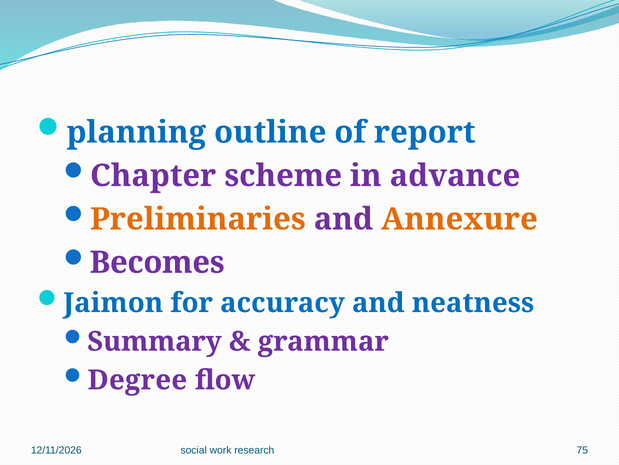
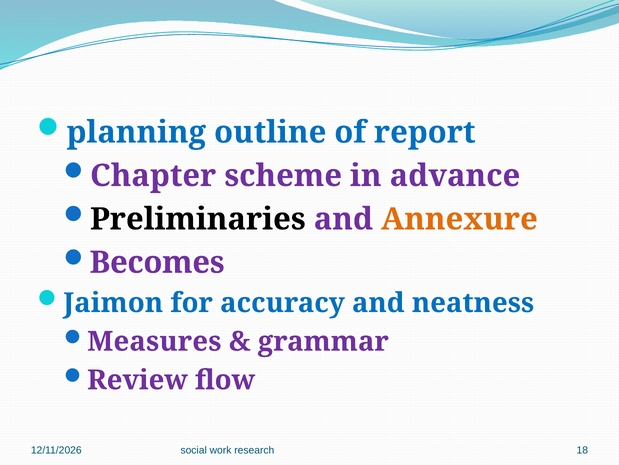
Preliminaries colour: orange -> black (198, 219)
Summary: Summary -> Measures (154, 341)
Degree: Degree -> Review (138, 380)
75: 75 -> 18 (582, 450)
